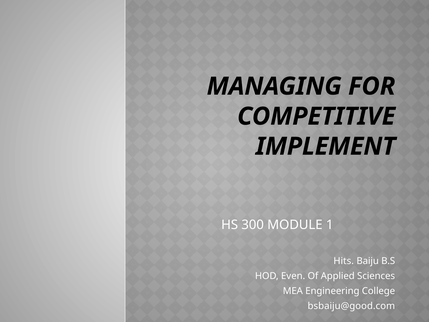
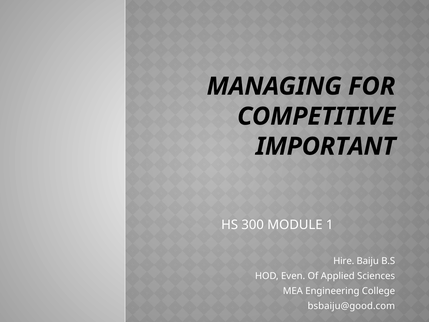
IMPLEMENT: IMPLEMENT -> IMPORTANT (326, 146)
Hits: Hits -> Hire (344, 261)
